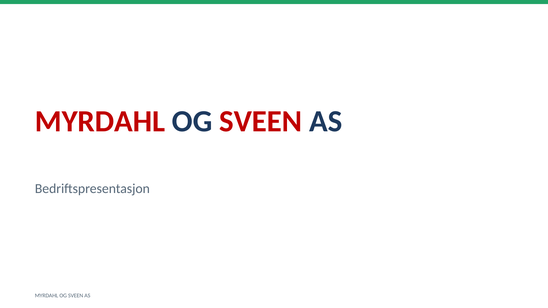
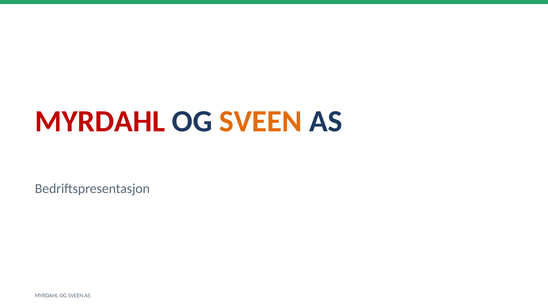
SVEEN colour: red -> orange (261, 122)
